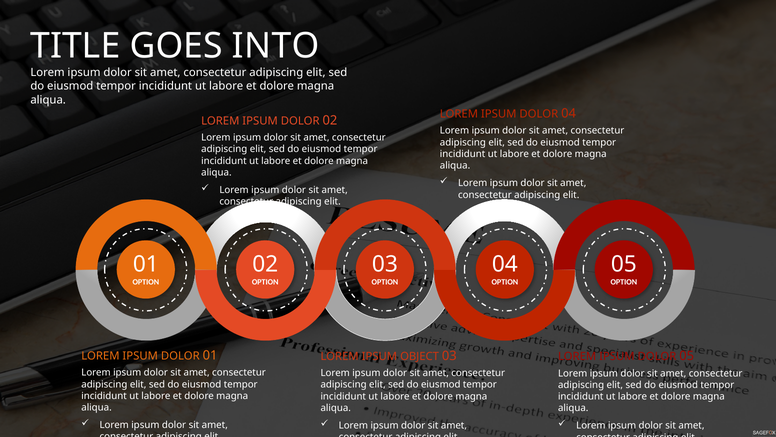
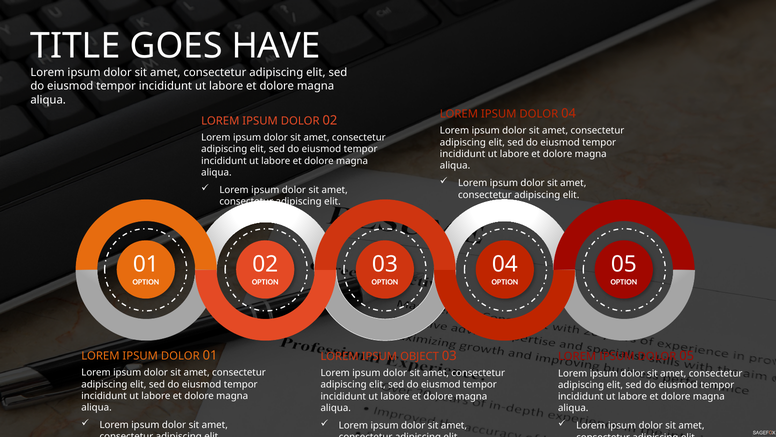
INTO: INTO -> HAVE (276, 46)
